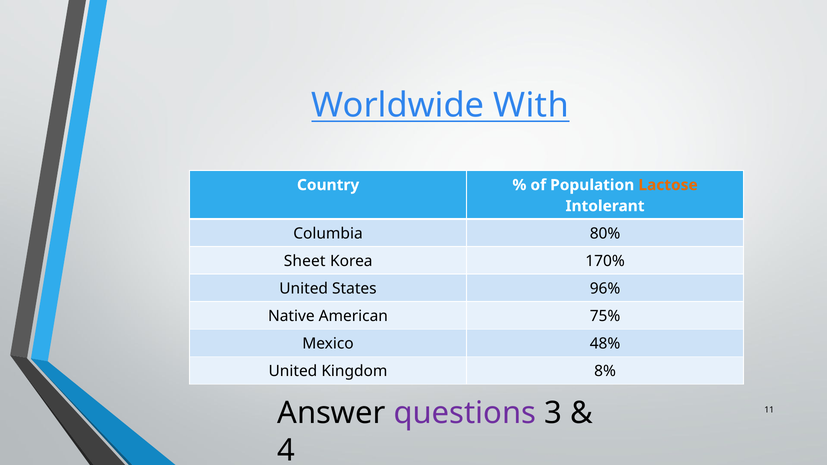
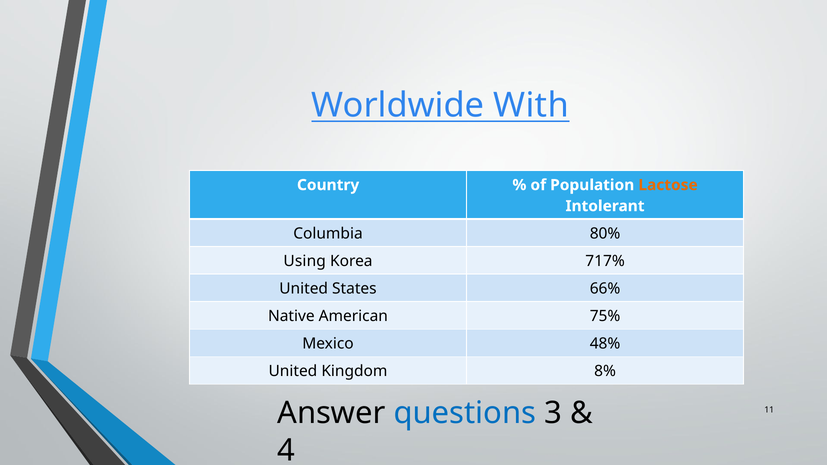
Sheet: Sheet -> Using (305, 261)
170%: 170% -> 717% (605, 261)
96%: 96% -> 66% (605, 289)
questions colour: purple -> blue (465, 413)
